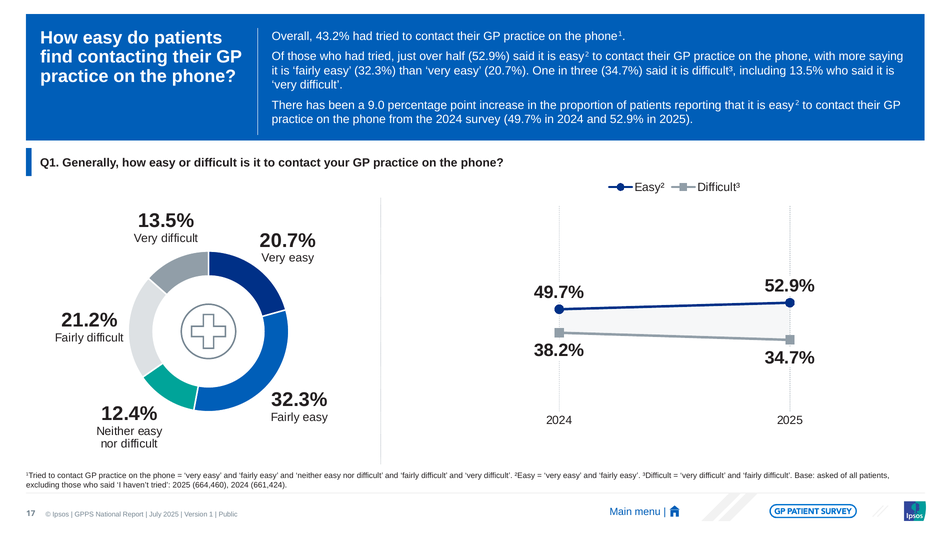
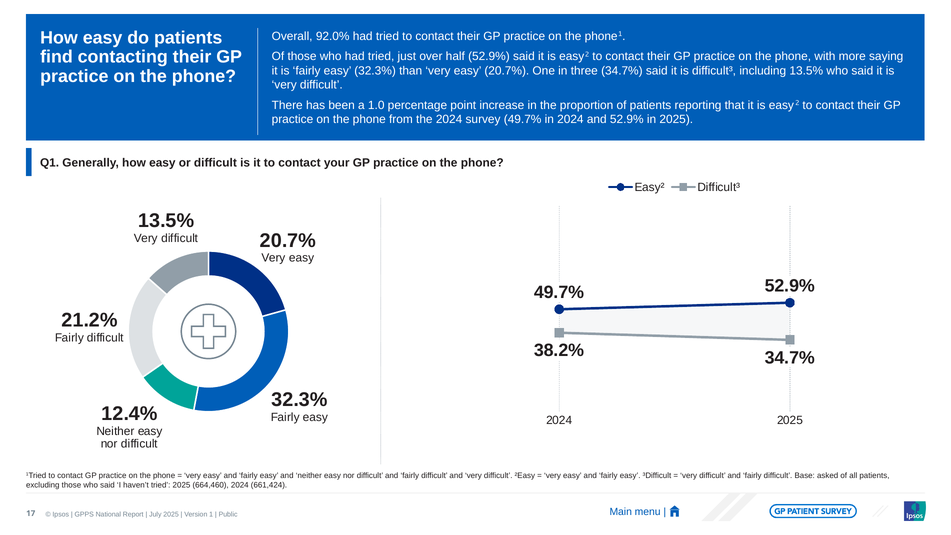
43.2%: 43.2% -> 92.0% (333, 36)
9.0: 9.0 -> 1.0 (376, 105)
